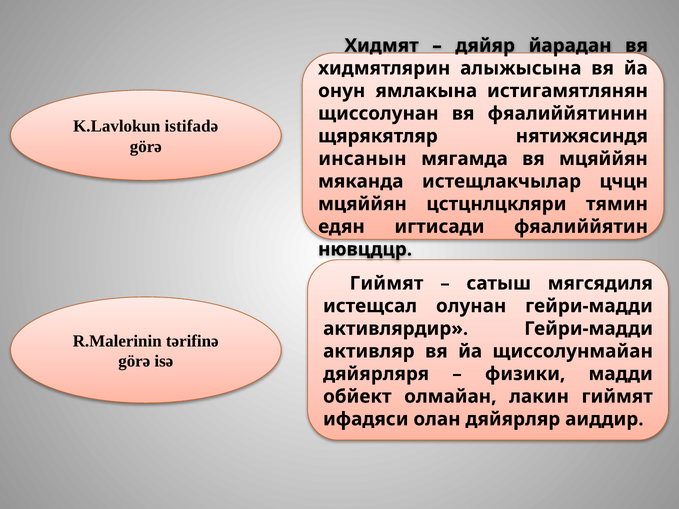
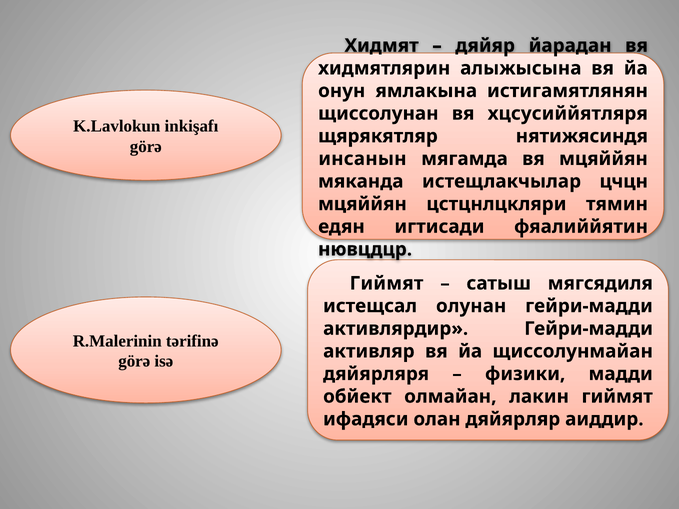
фяалиййятинин: фяалиййятинин -> хцсусиййятляря (568, 114)
istifаdə: istifаdə -> inkişafı (191, 126)
